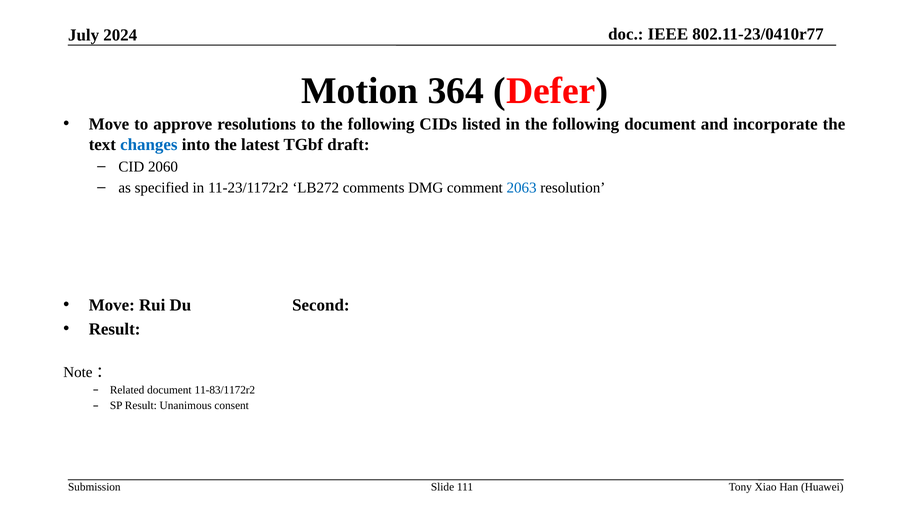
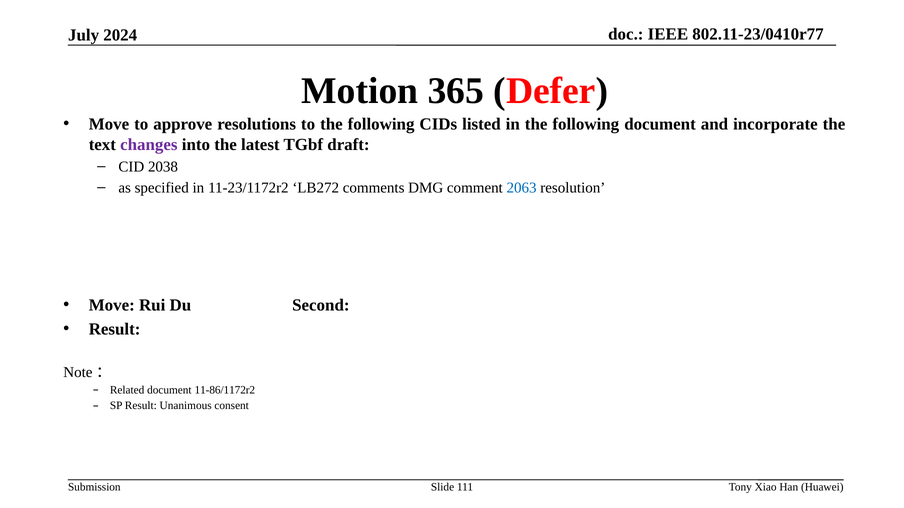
364: 364 -> 365 (456, 91)
changes colour: blue -> purple (149, 145)
2060: 2060 -> 2038 (163, 167)
11-83/1172r2: 11-83/1172r2 -> 11-86/1172r2 (225, 390)
